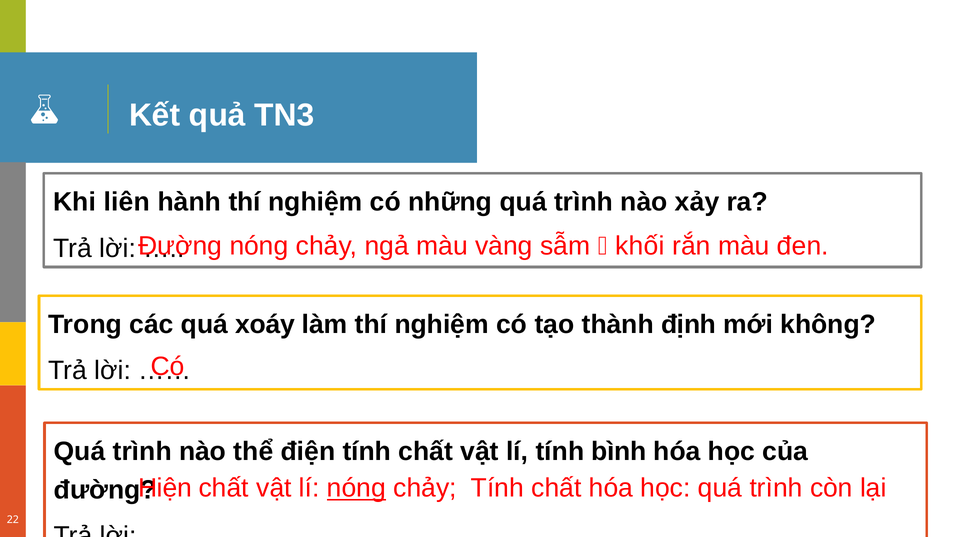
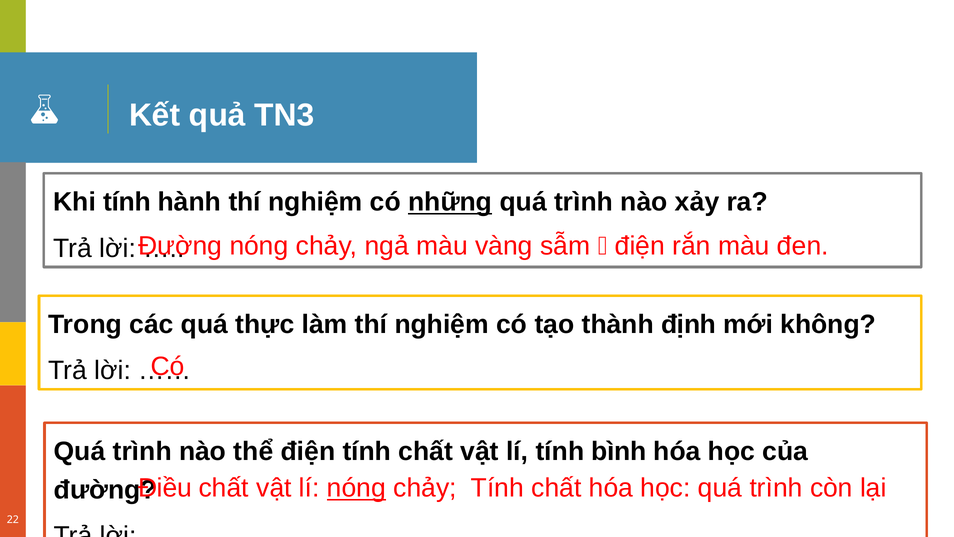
Khi liên: liên -> tính (127, 202)
những underline: none -> present (450, 202)
khối: khối -> điện (640, 246)
xoáy: xoáy -> thực (265, 324)
Hiện: Hiện -> Điều (165, 488)
